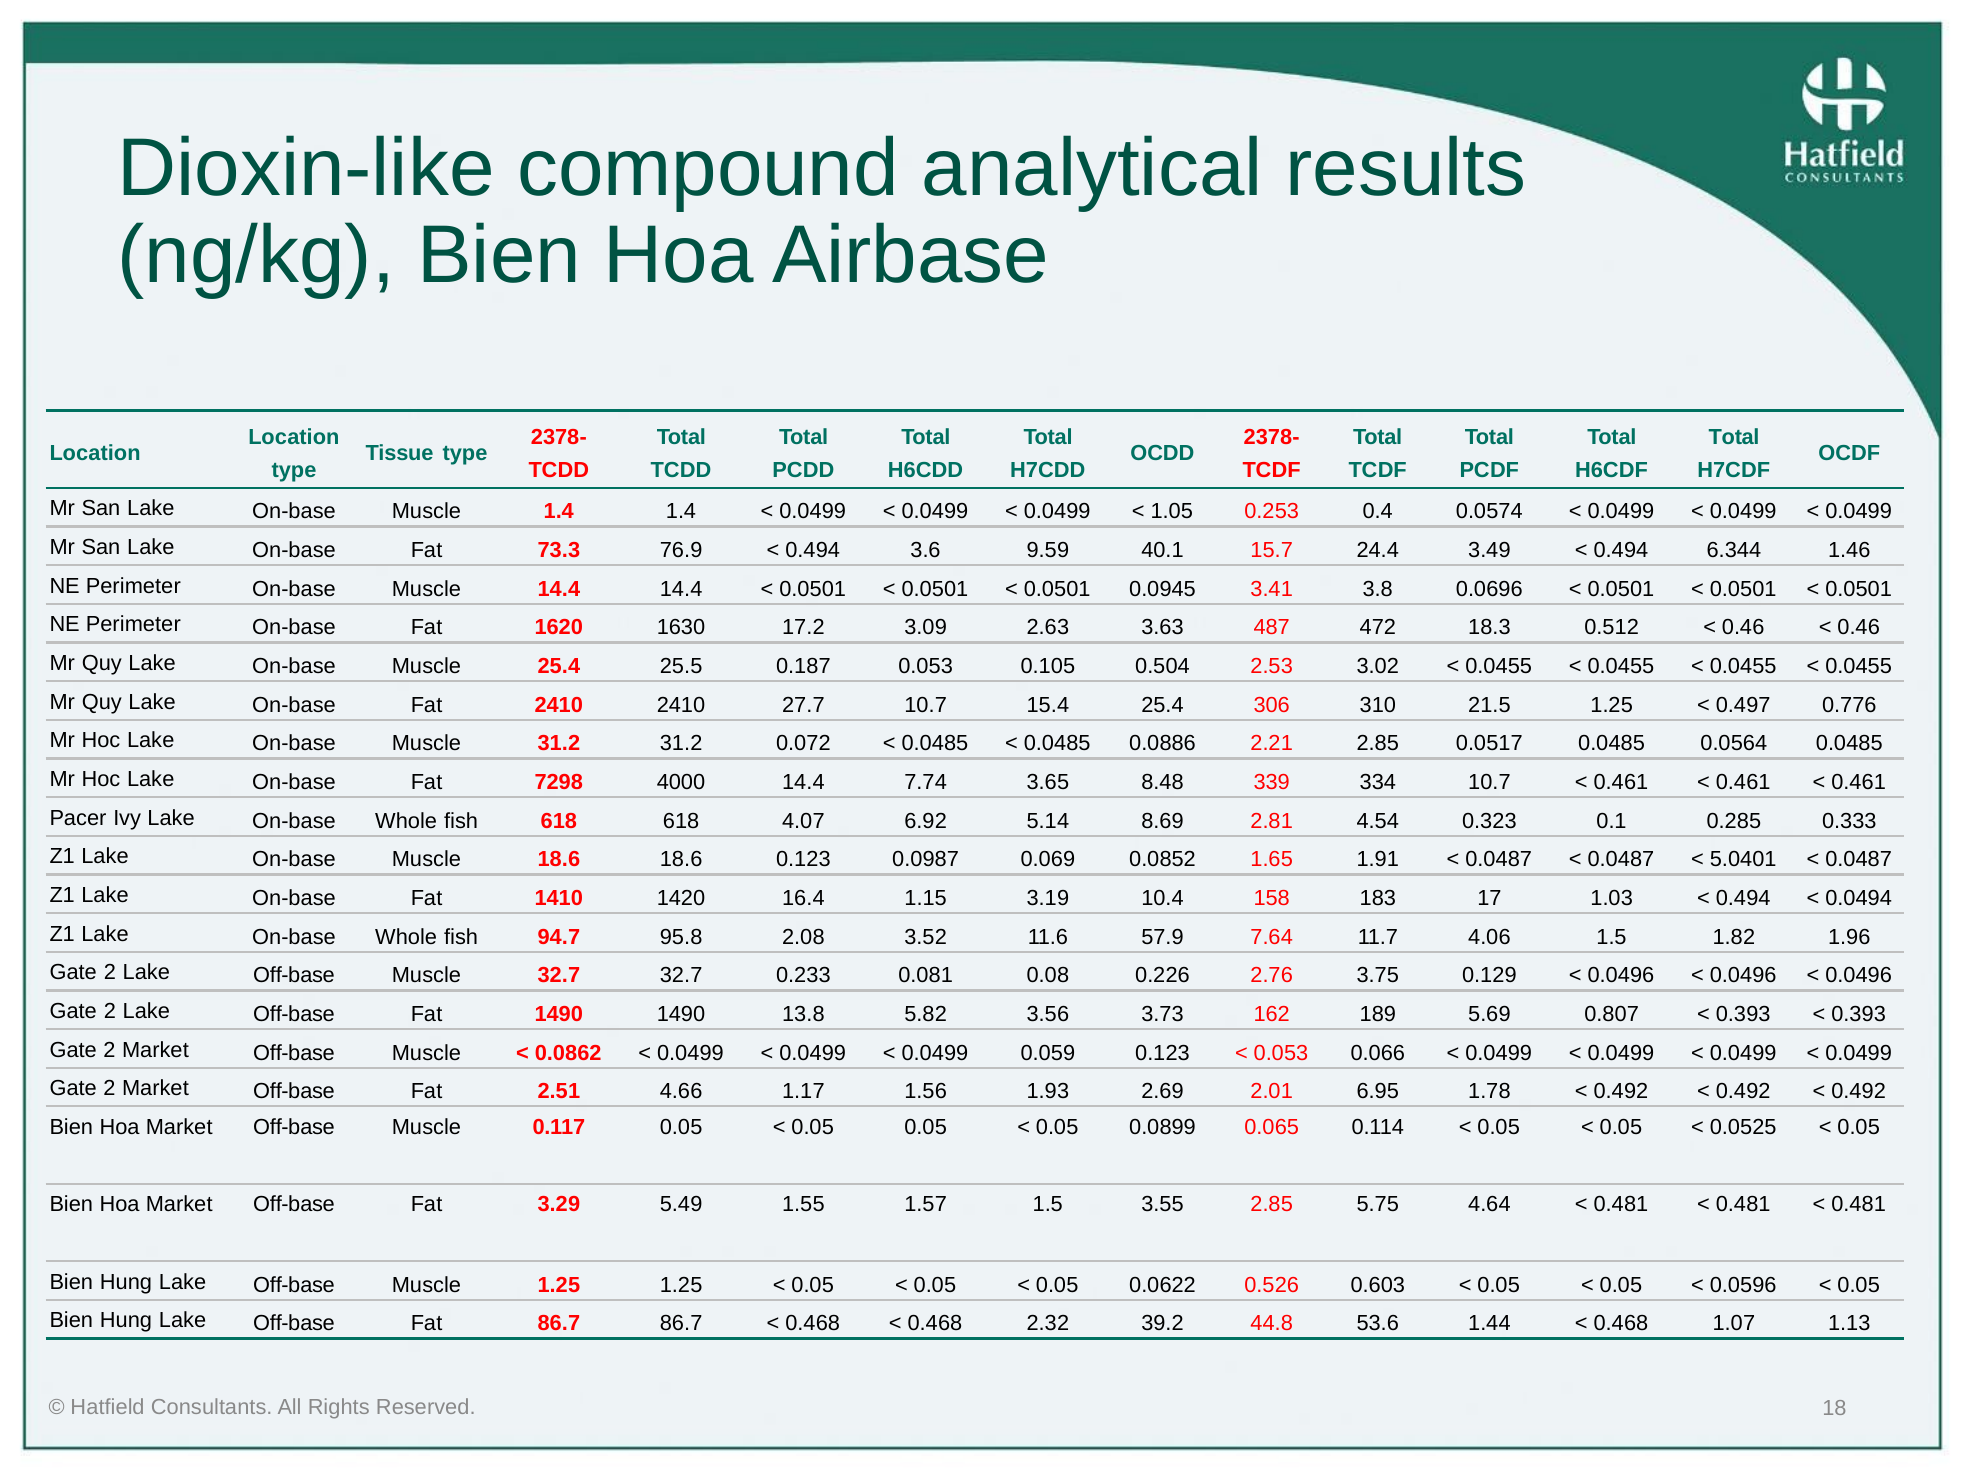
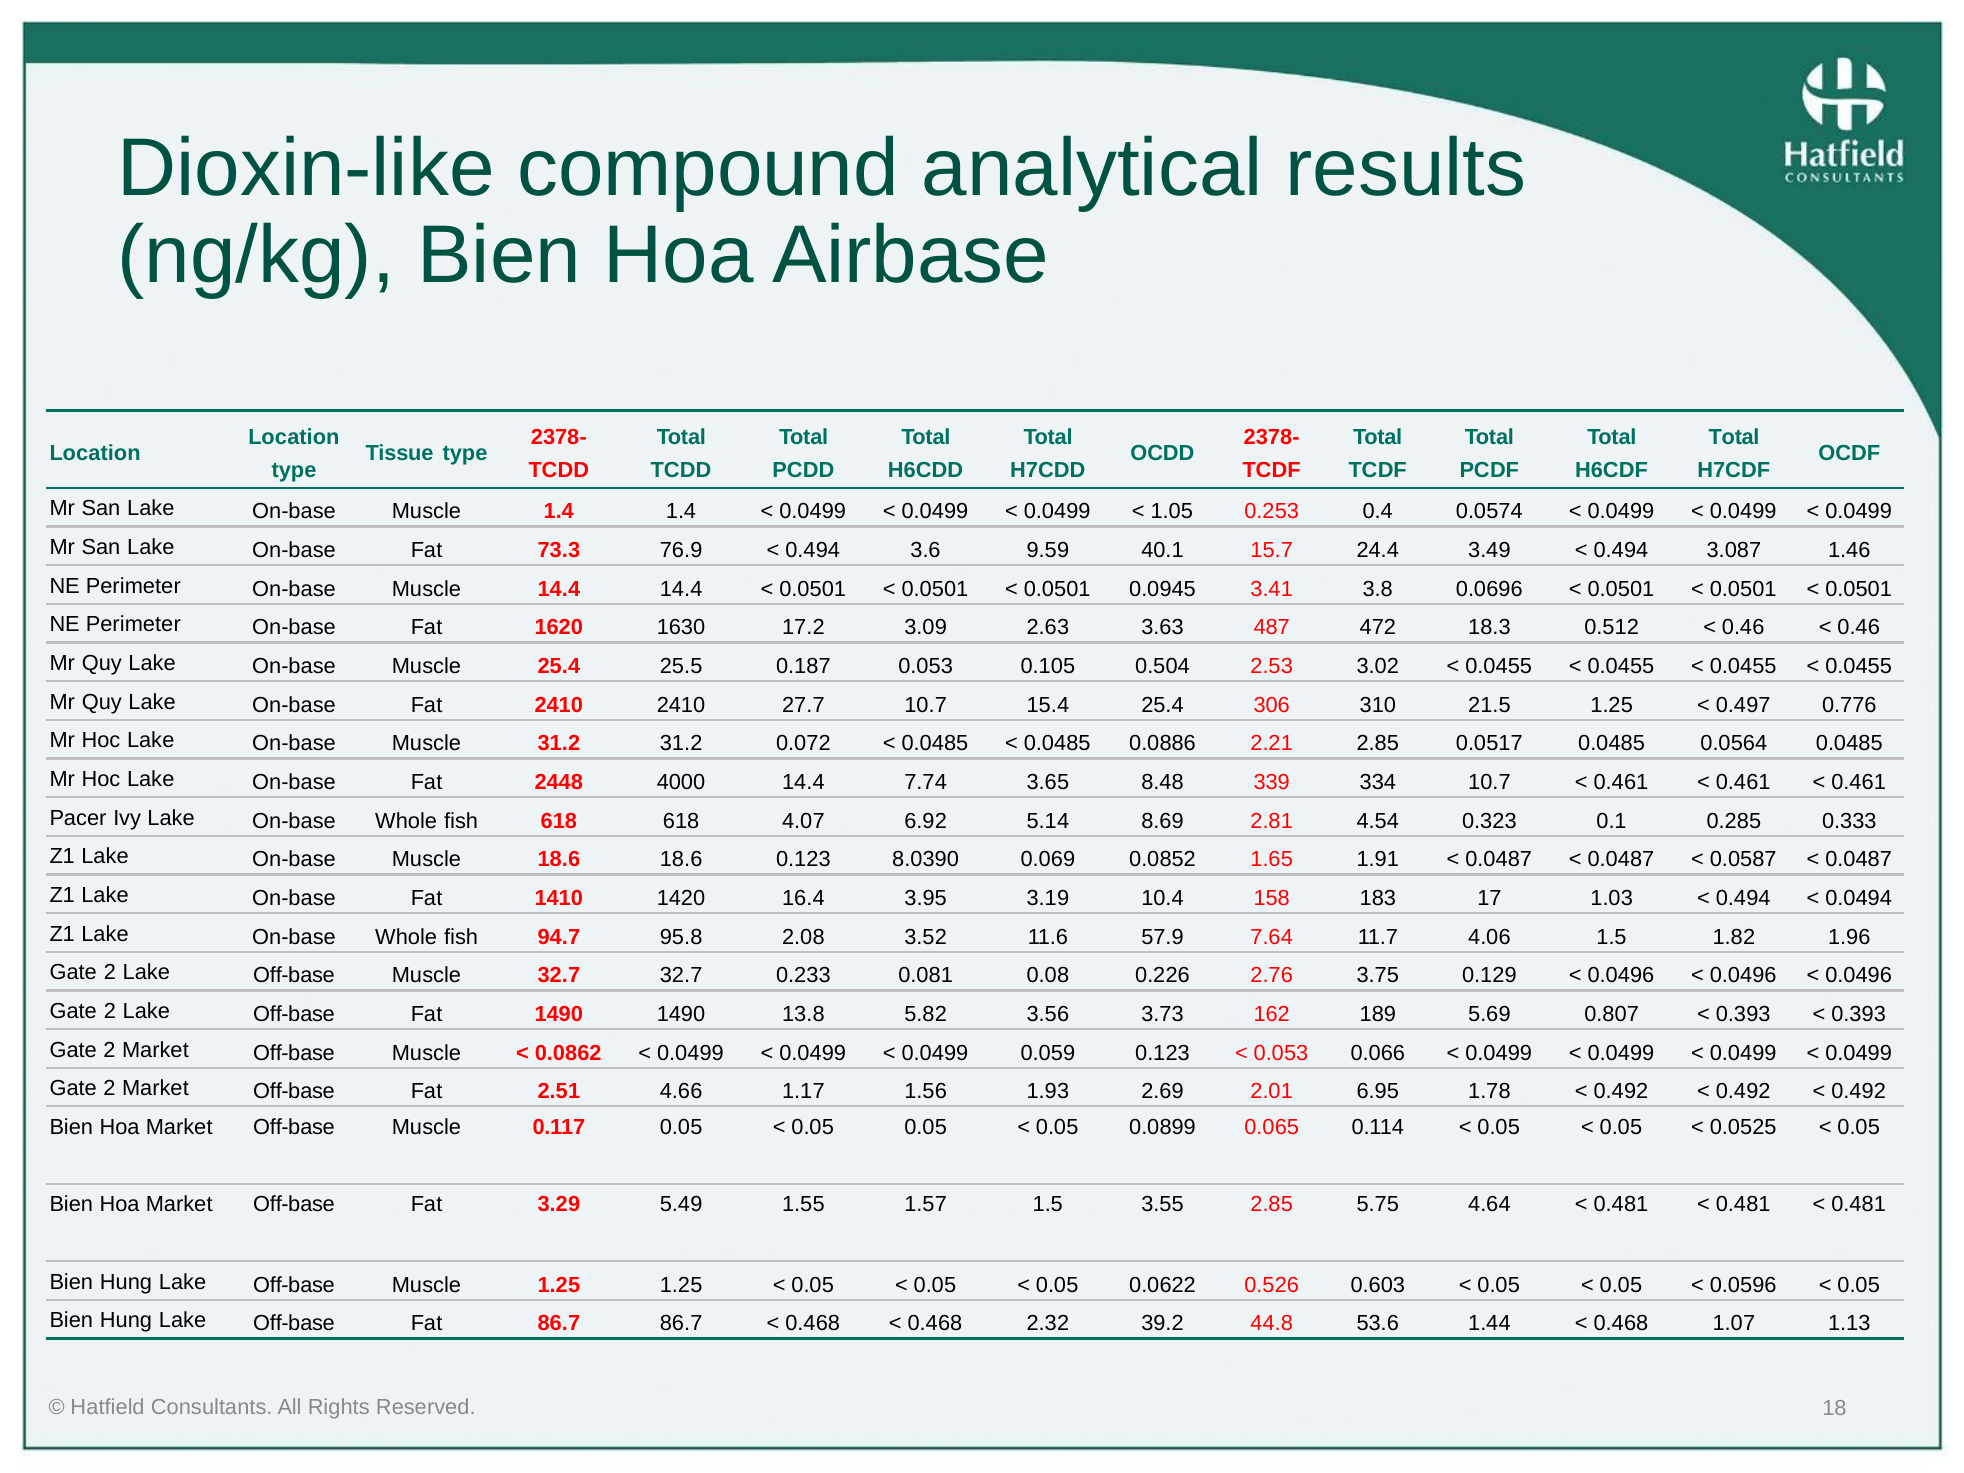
6.344: 6.344 -> 3.087 (1734, 550)
7298: 7298 -> 2448 (559, 782)
0.0987: 0.0987 -> 8.0390 (926, 860)
5.0401: 5.0401 -> 0.0587 (1743, 860)
1.15: 1.15 -> 3.95 (926, 898)
